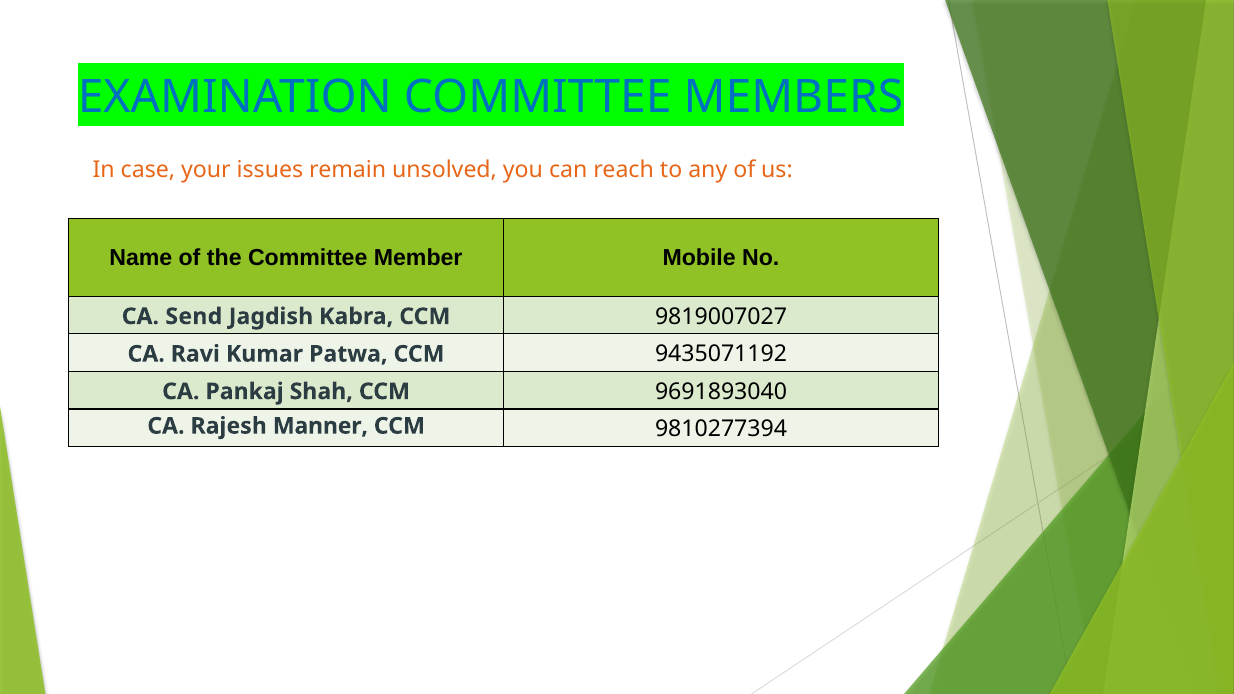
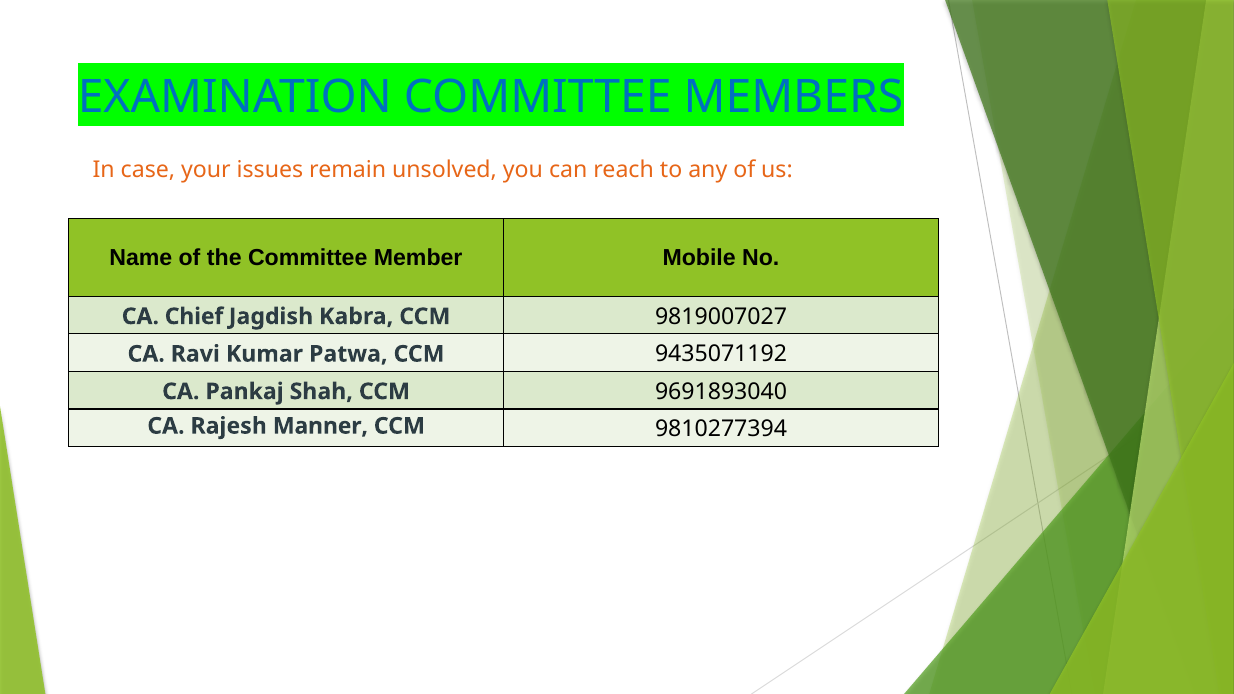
Send: Send -> Chief (194, 317)
